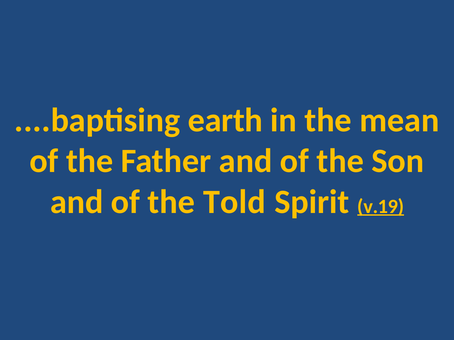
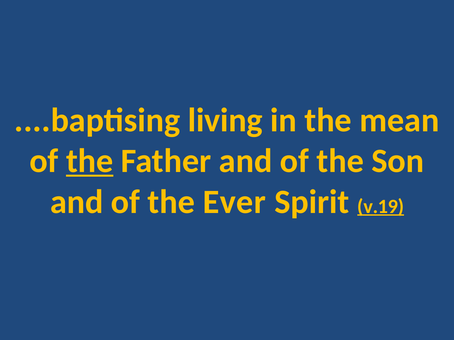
earth: earth -> living (225, 120)
the underline: none -> present (90, 161)
Told: Told -> Ever (234, 202)
